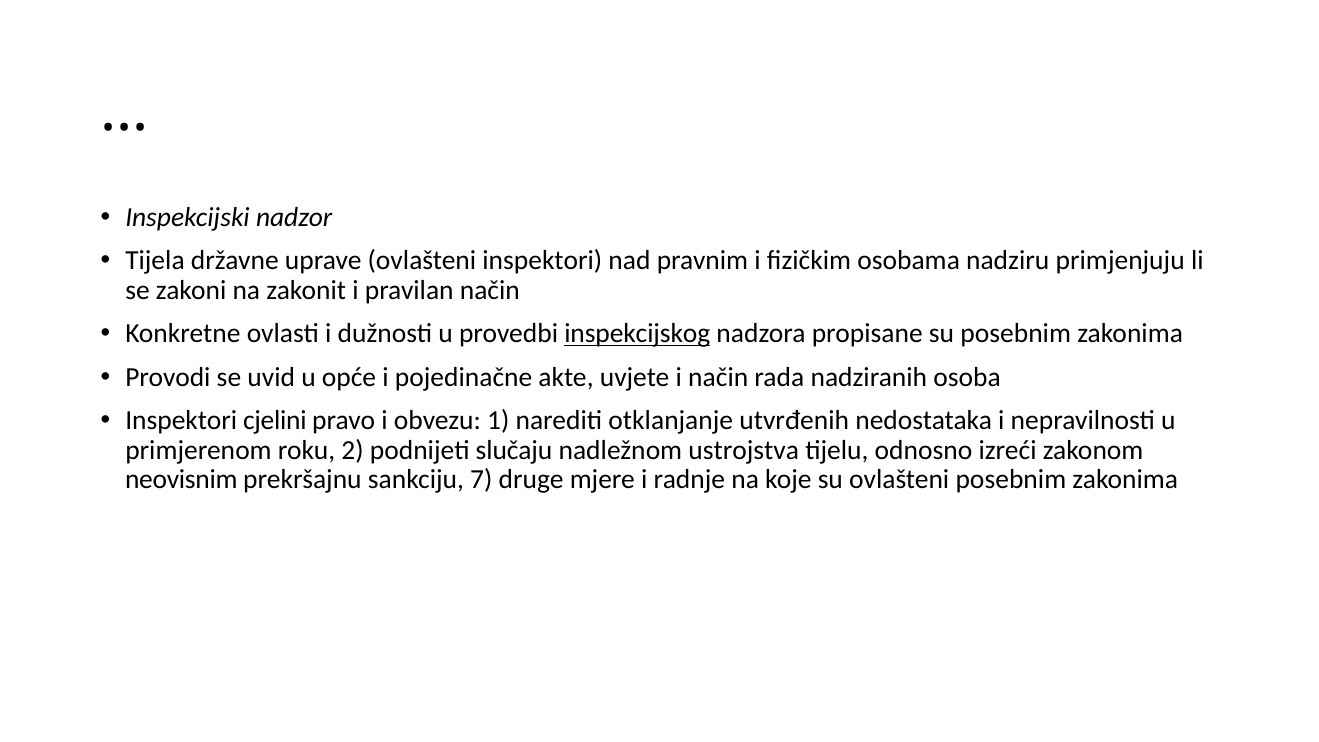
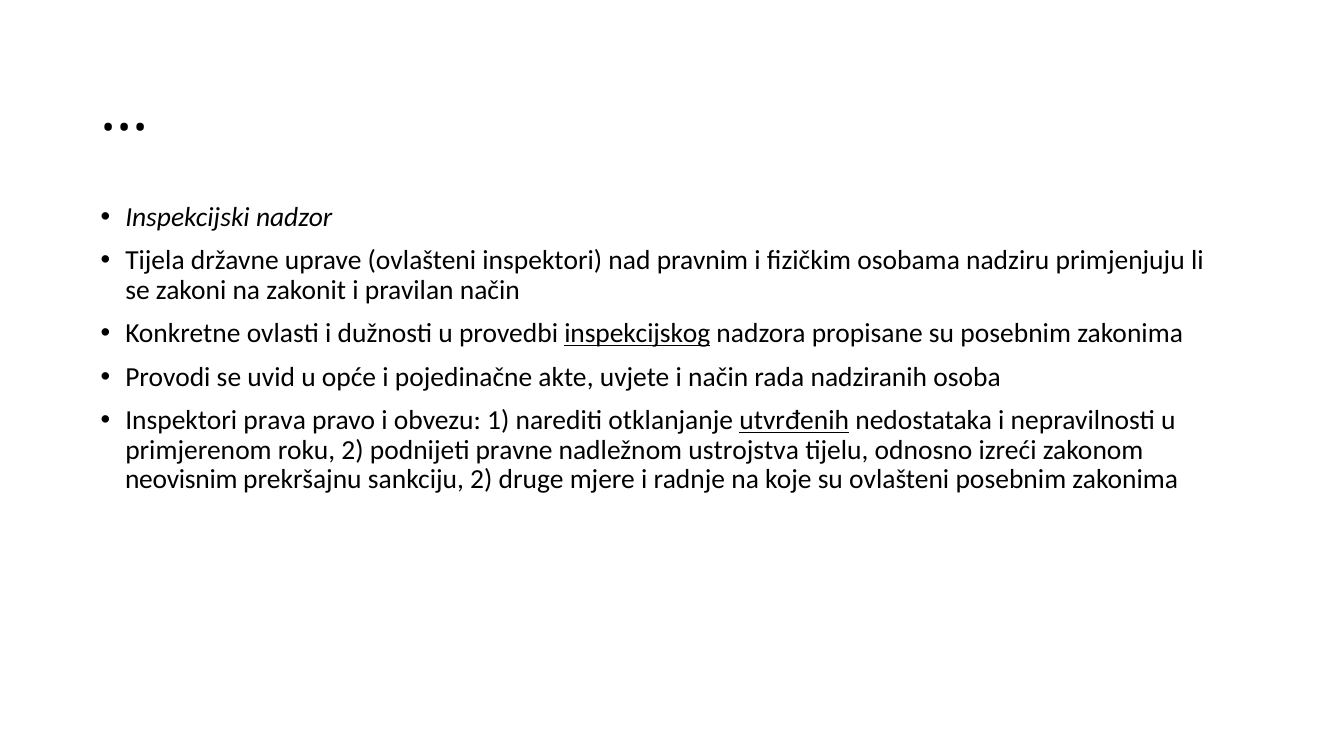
cjelini: cjelini -> prava (275, 421)
utvrđenih underline: none -> present (794, 421)
slučaju: slučaju -> pravne (514, 450)
sankciju 7: 7 -> 2 (481, 480)
